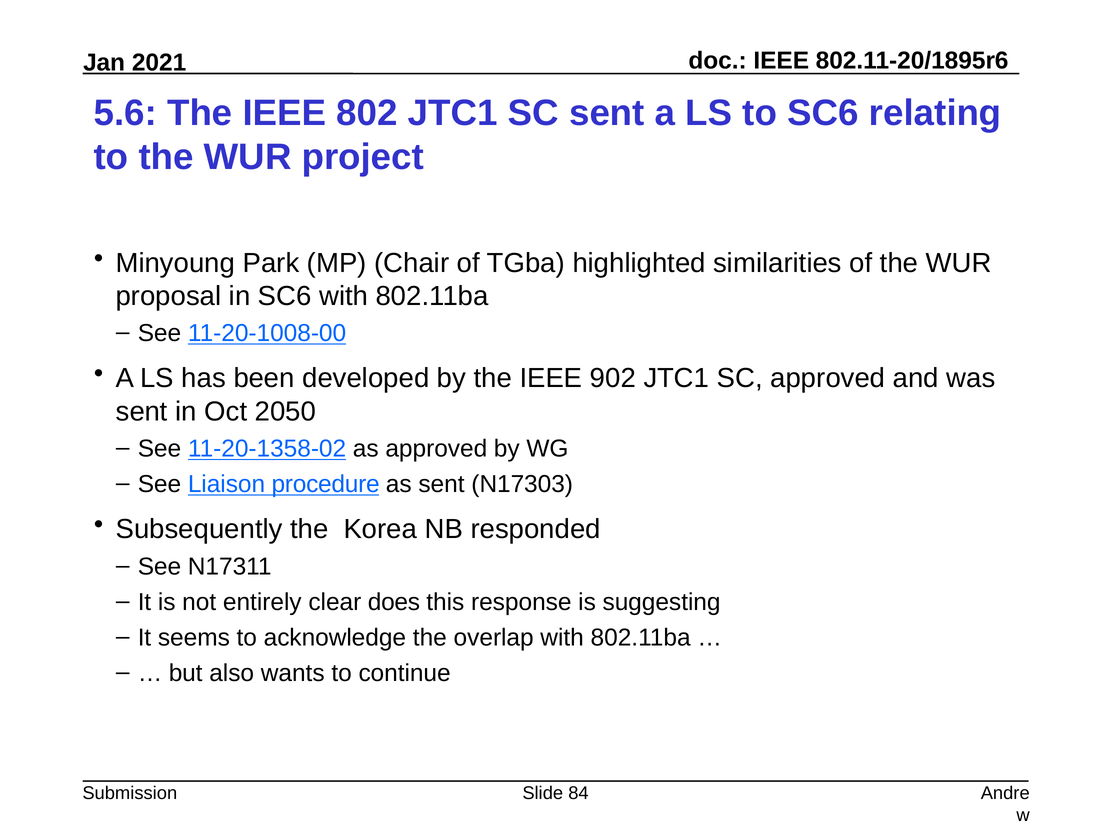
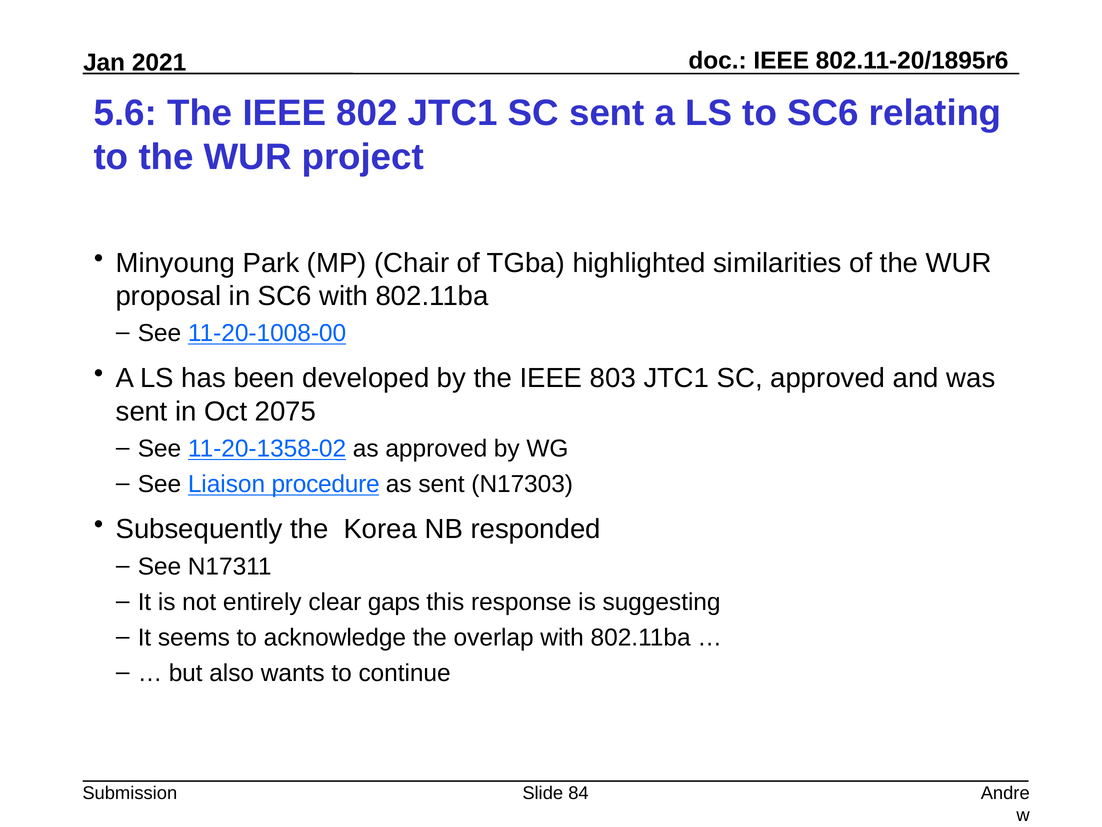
902: 902 -> 803 (613, 378)
2050: 2050 -> 2075 (285, 411)
does: does -> gaps (394, 602)
